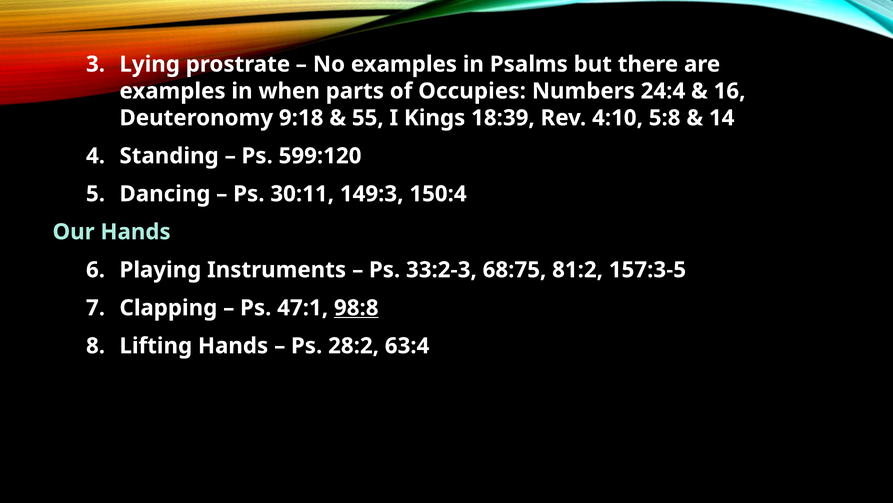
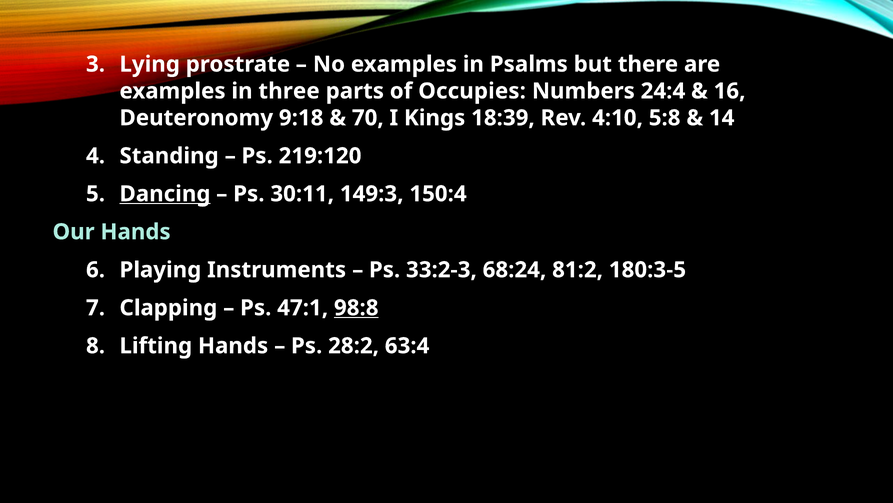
when: when -> three (289, 91)
55: 55 -> 70 (368, 118)
599:120: 599:120 -> 219:120 (320, 156)
Dancing underline: none -> present (165, 194)
68:75: 68:75 -> 68:24 (514, 270)
157:3-5: 157:3-5 -> 180:3-5 (647, 270)
